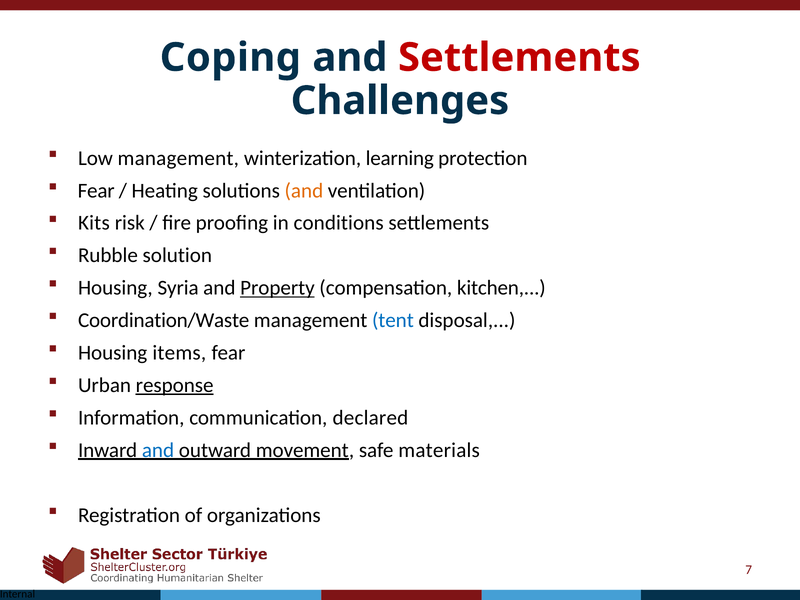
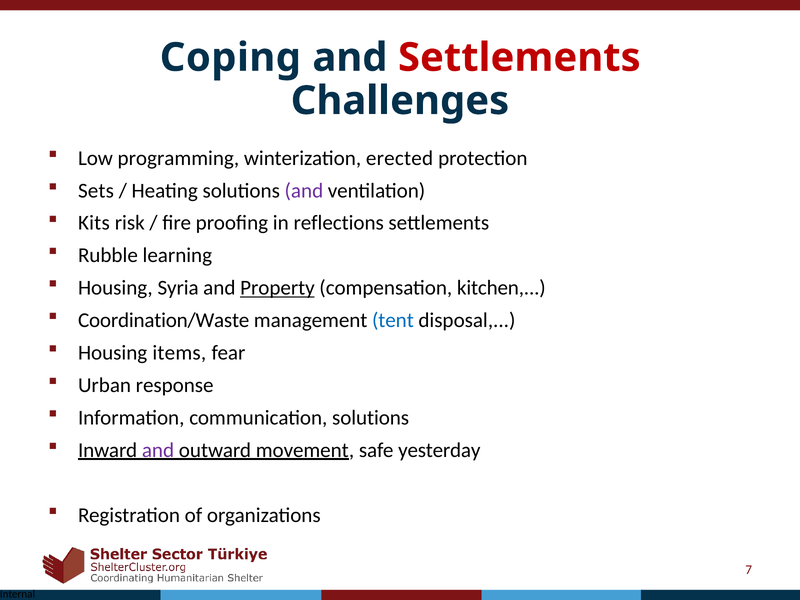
Low management: management -> programming (178, 158)
learning: learning -> erected (400, 158)
Fear: Fear -> Sets (96, 191)
and colour: orange -> purple (304, 191)
conditions: conditions -> reflections (339, 223)
solution: solution -> learning (177, 255)
response underline: present -> none (175, 385)
communication declared: declared -> solutions (371, 418)
and colour: blue -> purple (158, 450)
materials: materials -> yesterday (439, 450)
